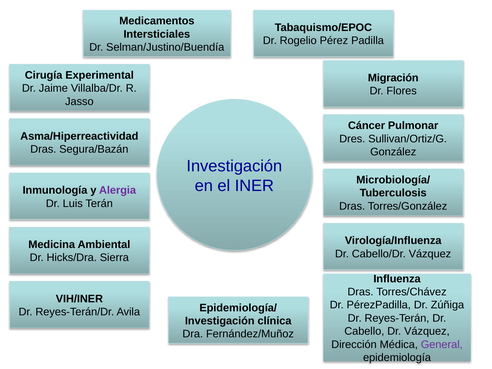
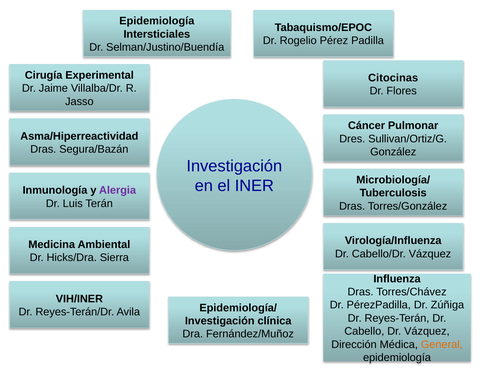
Medicamentos: Medicamentos -> Epidemiología (157, 21)
Migración: Migración -> Citocinas (393, 78)
General colour: purple -> orange (442, 344)
